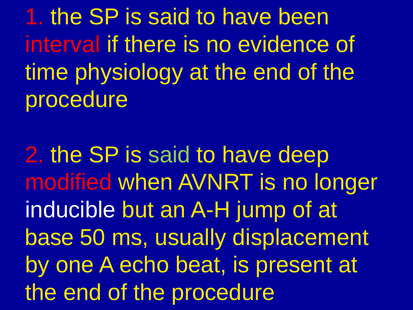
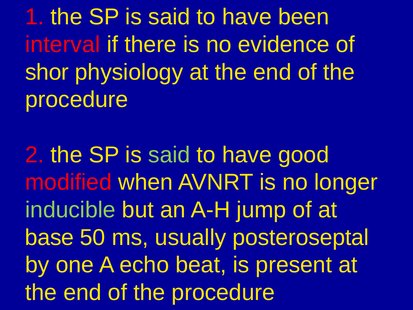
time: time -> shor (47, 72)
deep: deep -> good (304, 155)
inducible colour: white -> light green (70, 210)
displacement: displacement -> posteroseptal (301, 237)
